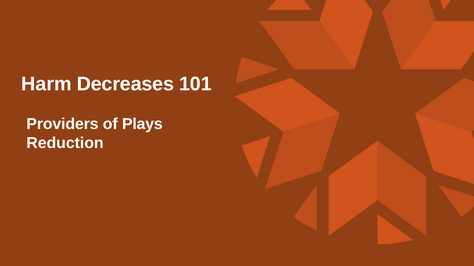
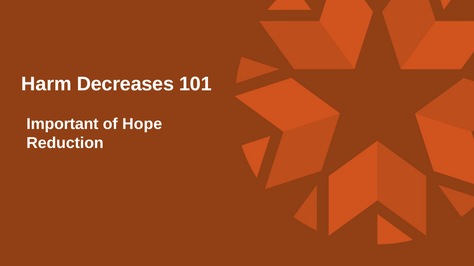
Providers: Providers -> Important (62, 124)
Plays: Plays -> Hope (142, 124)
